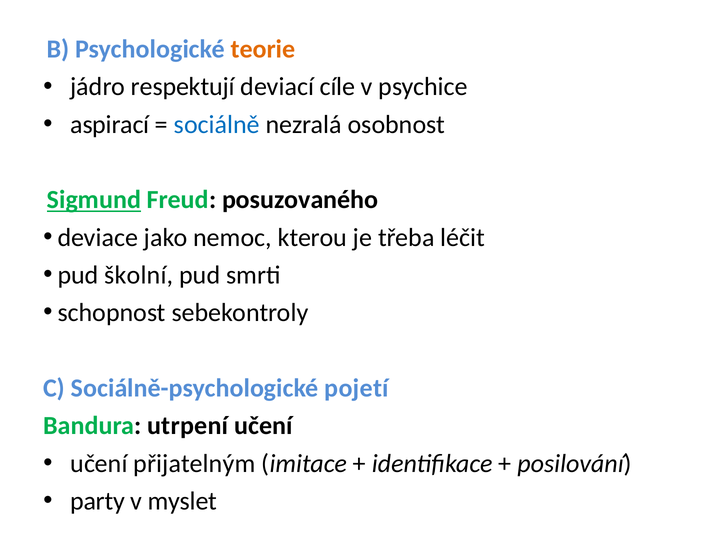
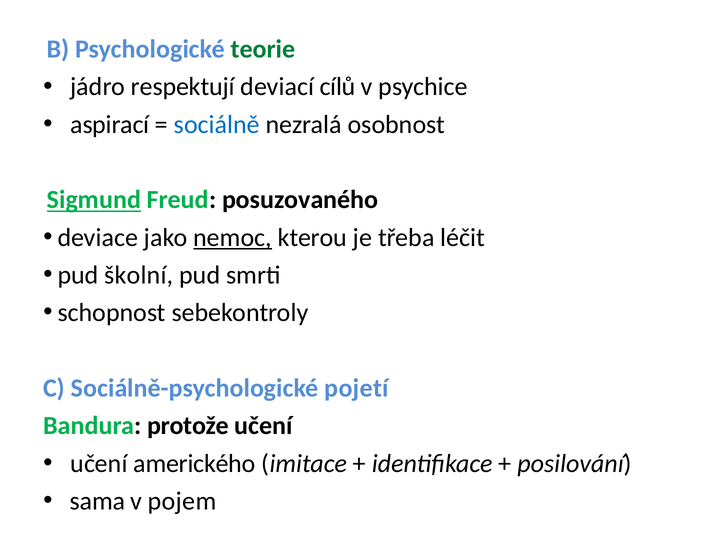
teorie colour: orange -> green (263, 49)
cíle: cíle -> cílů (338, 87)
nemoc underline: none -> present (233, 237)
utrpení: utrpení -> protože (188, 426)
přijatelným: přijatelným -> amerického (195, 463)
party: party -> sama (98, 501)
myslet: myslet -> pojem (182, 501)
